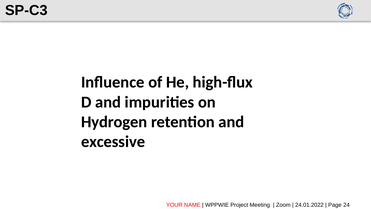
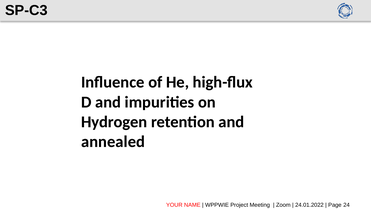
excessive: excessive -> annealed (113, 142)
